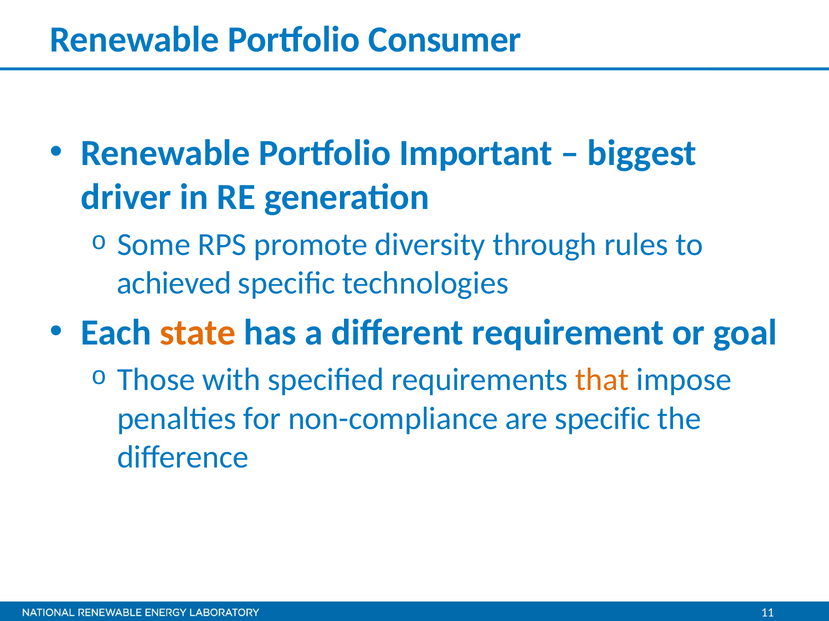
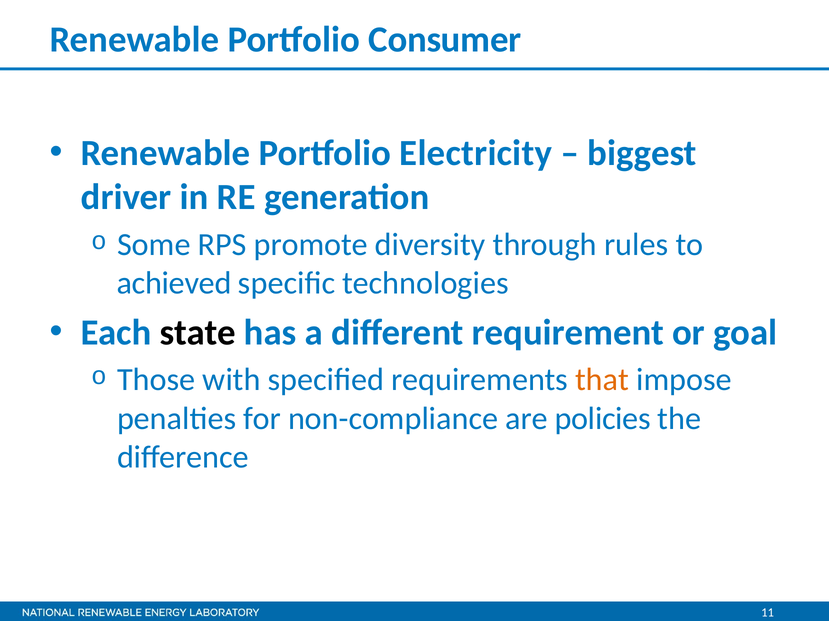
Important: Important -> Electricity (476, 153)
state colour: orange -> black (198, 333)
are specific: specific -> policies (603, 419)
